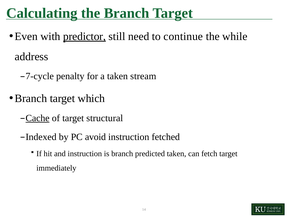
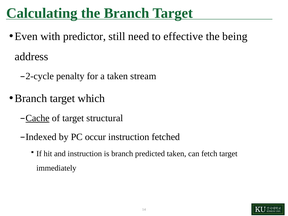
predictor underline: present -> none (85, 36)
continue: continue -> effective (183, 36)
while: while -> being (235, 36)
7-cycle: 7-cycle -> 2-cycle (40, 76)
avoid: avoid -> occur (95, 137)
